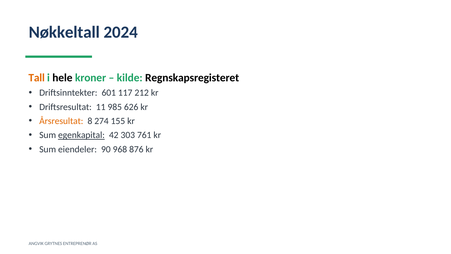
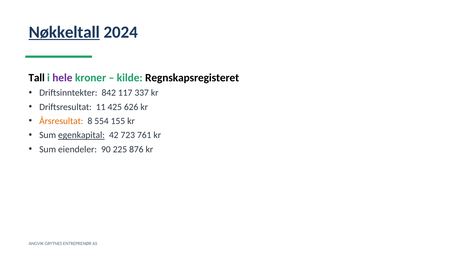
Nøkkeltall underline: none -> present (64, 32)
Tall colour: orange -> black (37, 78)
hele colour: black -> purple (62, 78)
601: 601 -> 842 (109, 93)
212: 212 -> 337 (142, 93)
985: 985 -> 425 (115, 107)
274: 274 -> 554 (102, 121)
303: 303 -> 723 (128, 135)
968: 968 -> 225 (120, 149)
